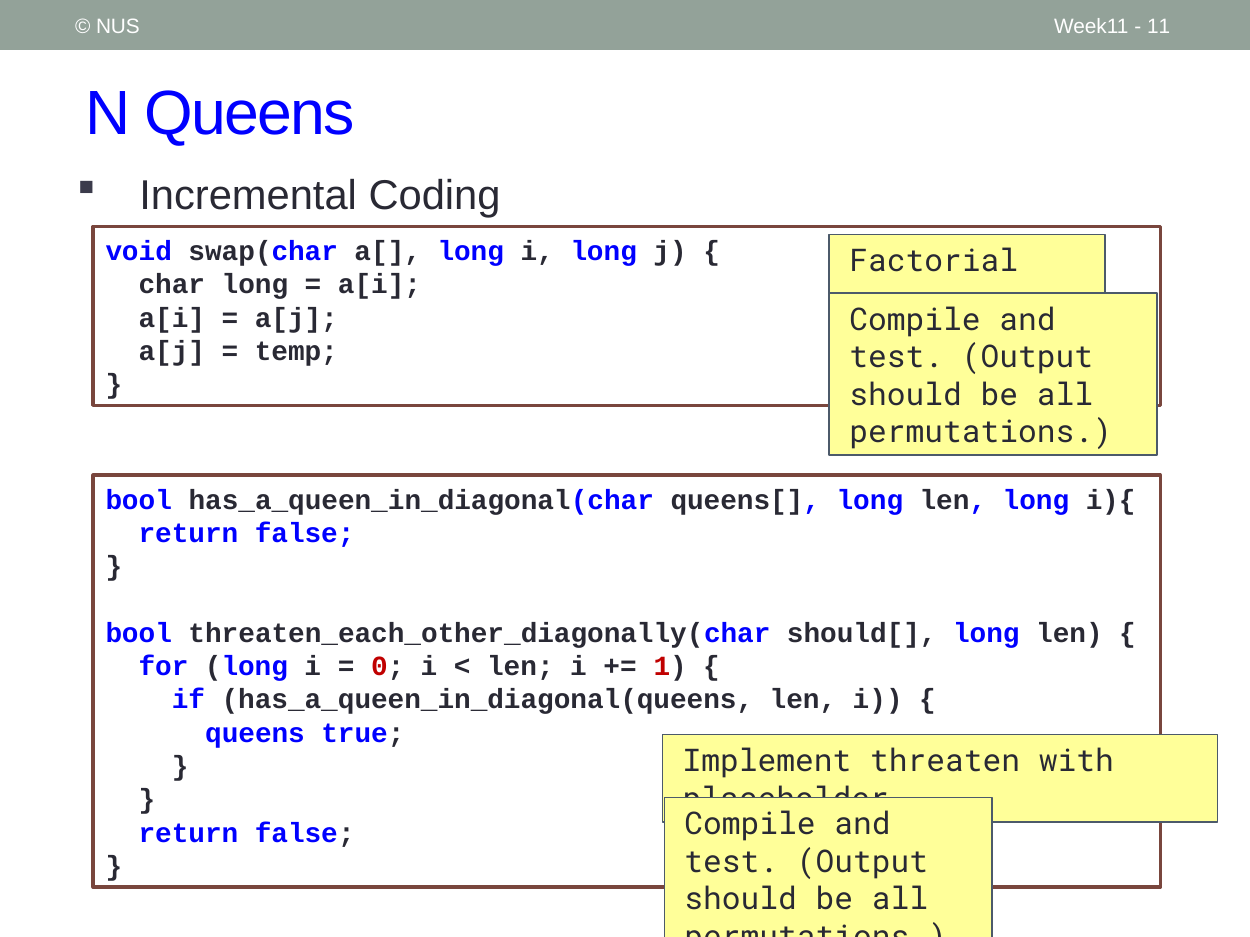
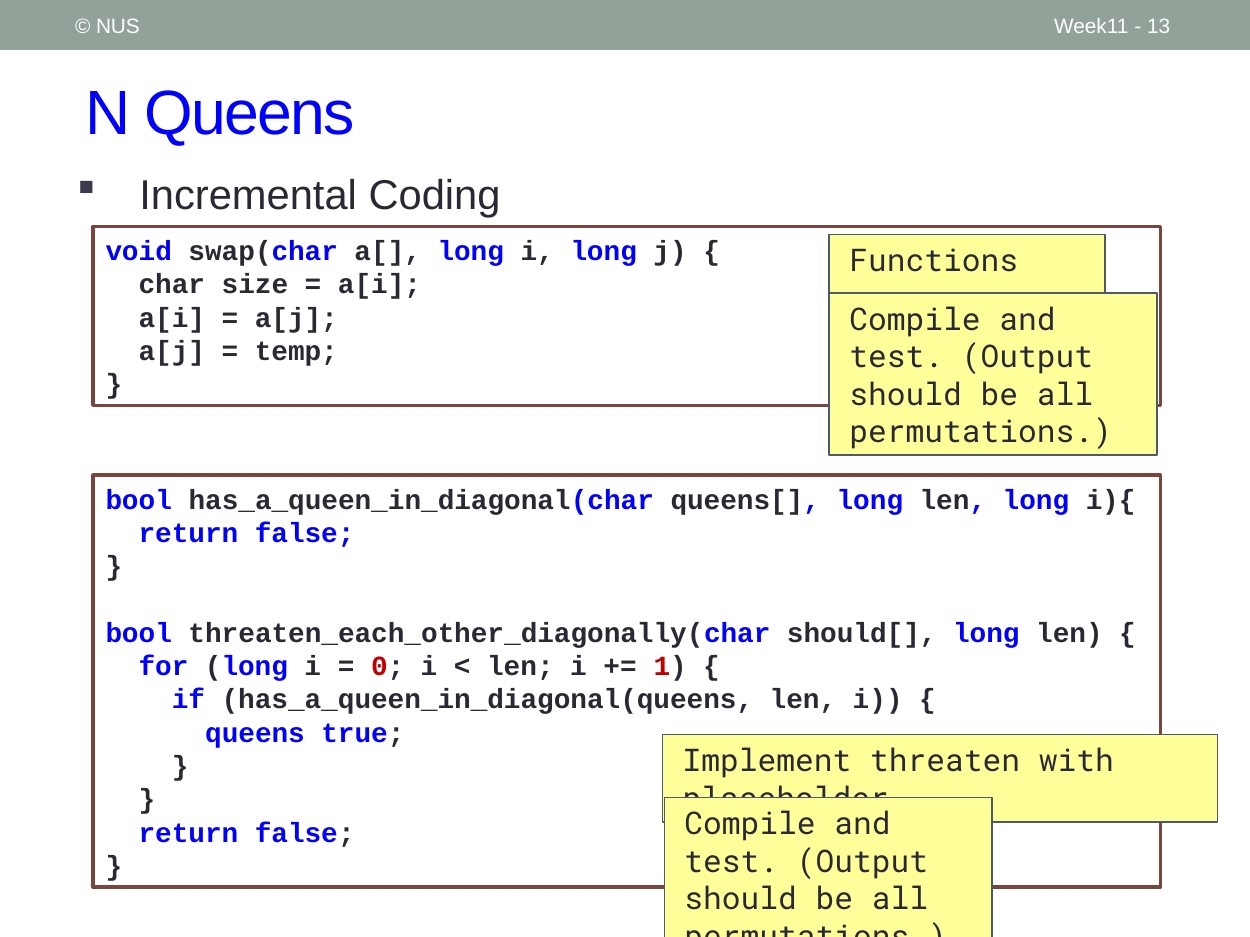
11: 11 -> 13 (1159, 26)
Factorial: Factorial -> Functions (934, 262)
char long: long -> size (255, 285)
